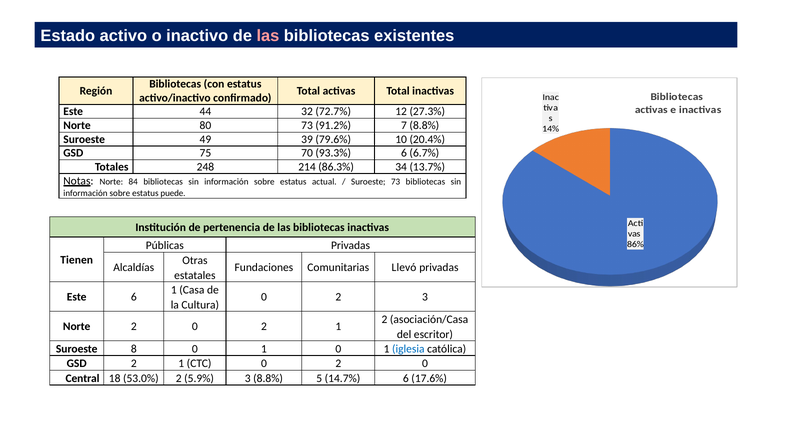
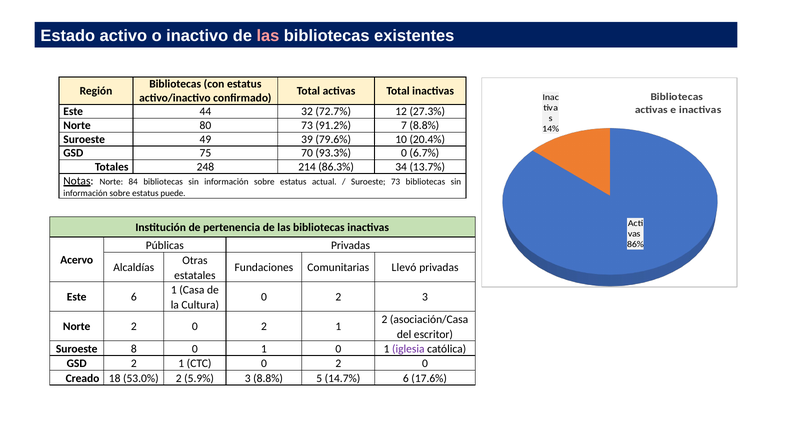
93.3% 6: 6 -> 0 (404, 153)
Tienen: Tienen -> Acervo (77, 260)
iglesia colour: blue -> purple (408, 349)
Central: Central -> Creado (83, 378)
